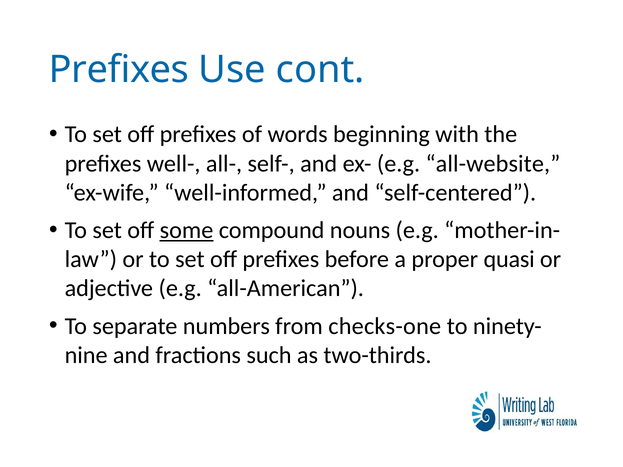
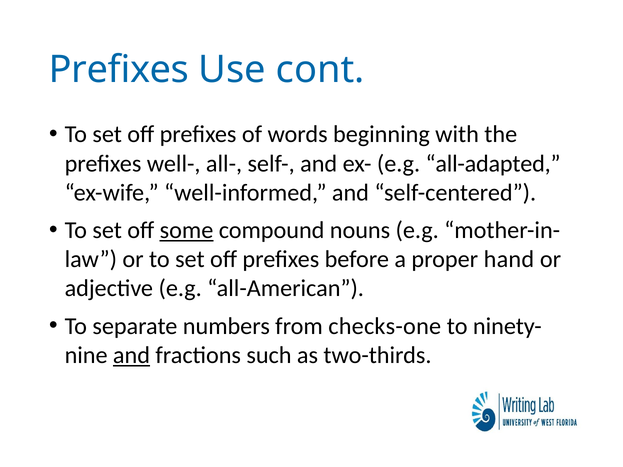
all-website: all-website -> all-adapted (493, 164)
quasi: quasi -> hand (509, 260)
and underline: none -> present (132, 355)
